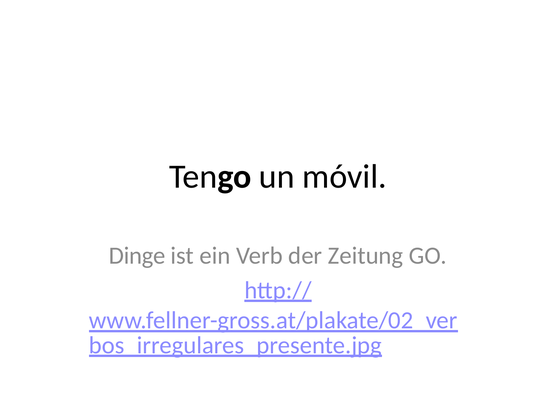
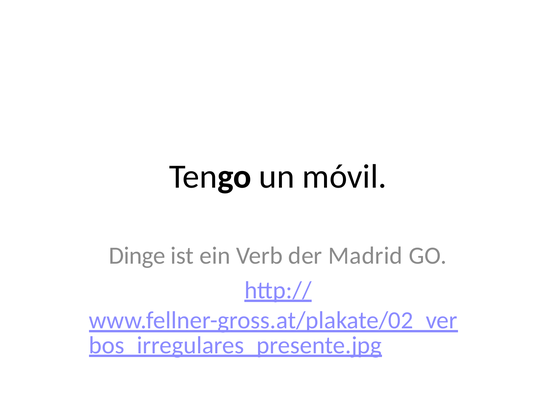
Zeitung: Zeitung -> Madrid (365, 256)
